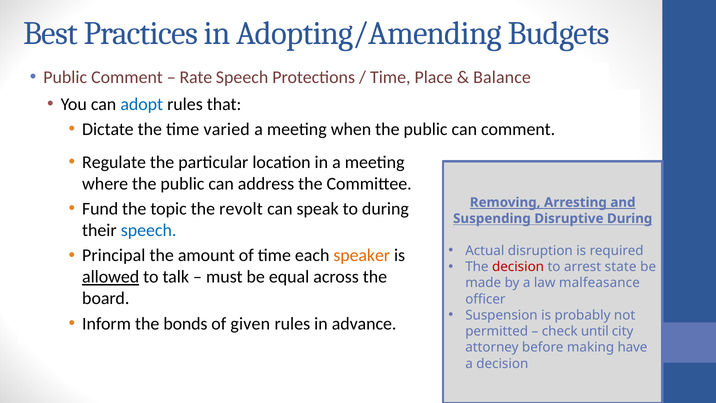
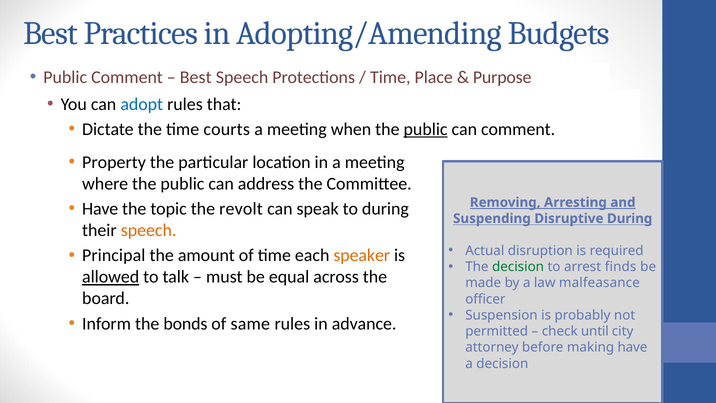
Rate: Rate -> Best (196, 77)
Balance: Balance -> Purpose (502, 77)
varied: varied -> courts (227, 129)
public underline: none -> present (426, 129)
Regulate: Regulate -> Property (114, 162)
Fund: Fund -> Have (100, 209)
speech colour: blue -> orange (149, 230)
decision colour: red -> green (518, 267)
state: state -> finds (621, 267)
given: given -> same (250, 324)
